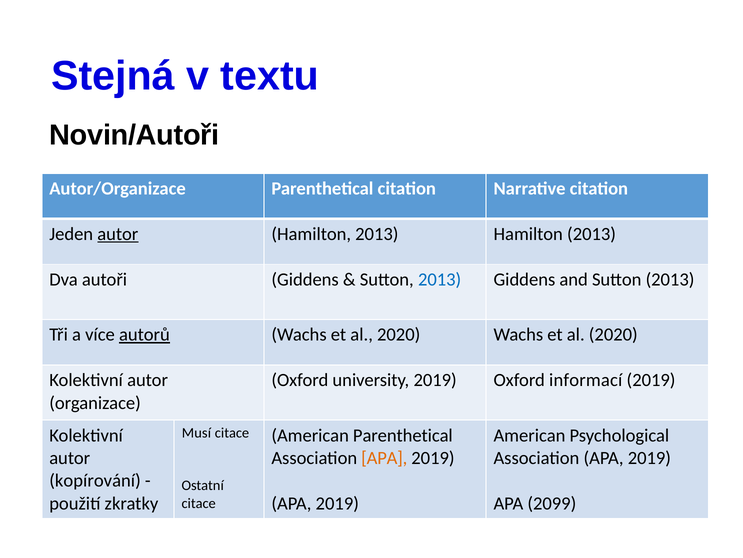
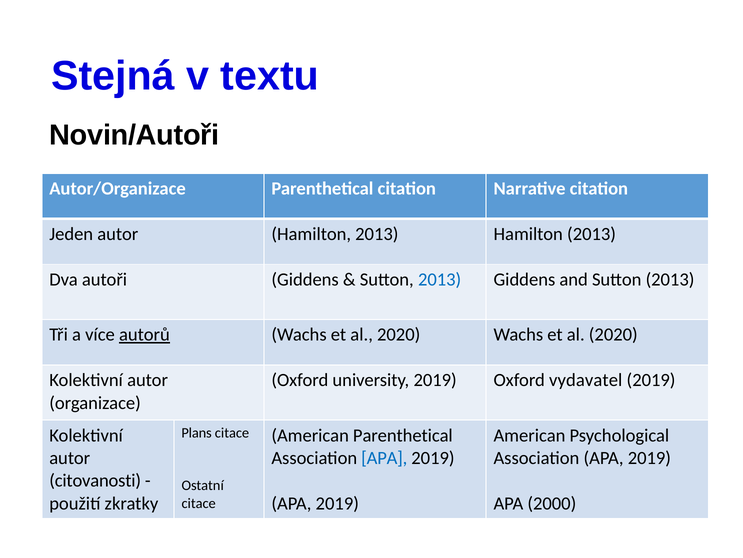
autor underline: present -> none (118, 234)
informací: informací -> vydavatel (586, 380)
Musí: Musí -> Plans (197, 432)
APA colour: orange -> blue (384, 458)
kopírování: kopírování -> citovanosti (95, 480)
2099: 2099 -> 2000 (552, 503)
